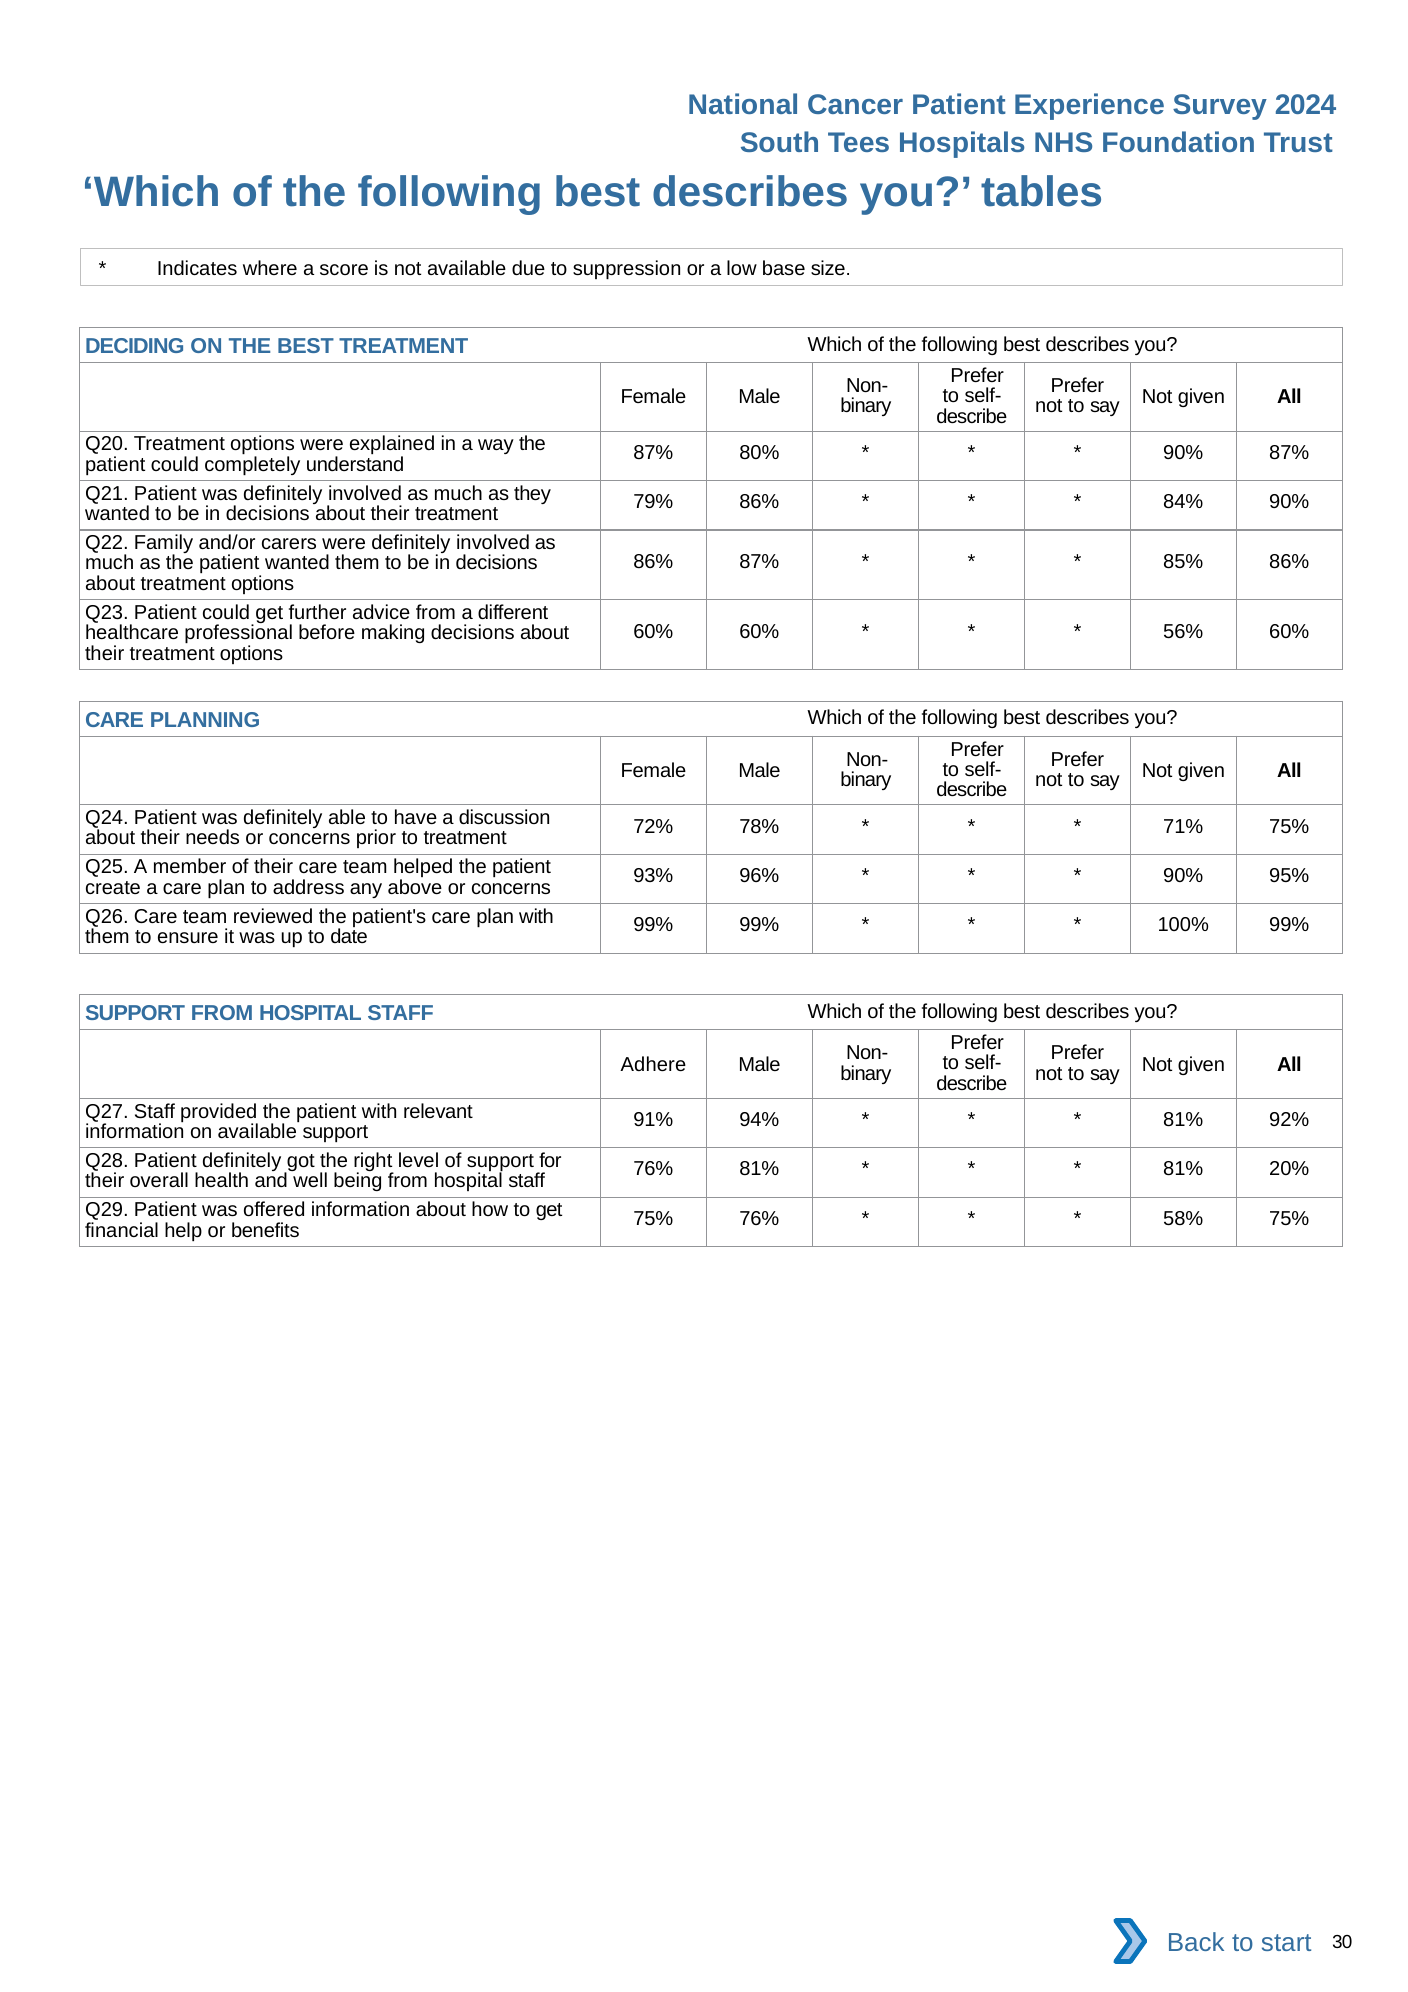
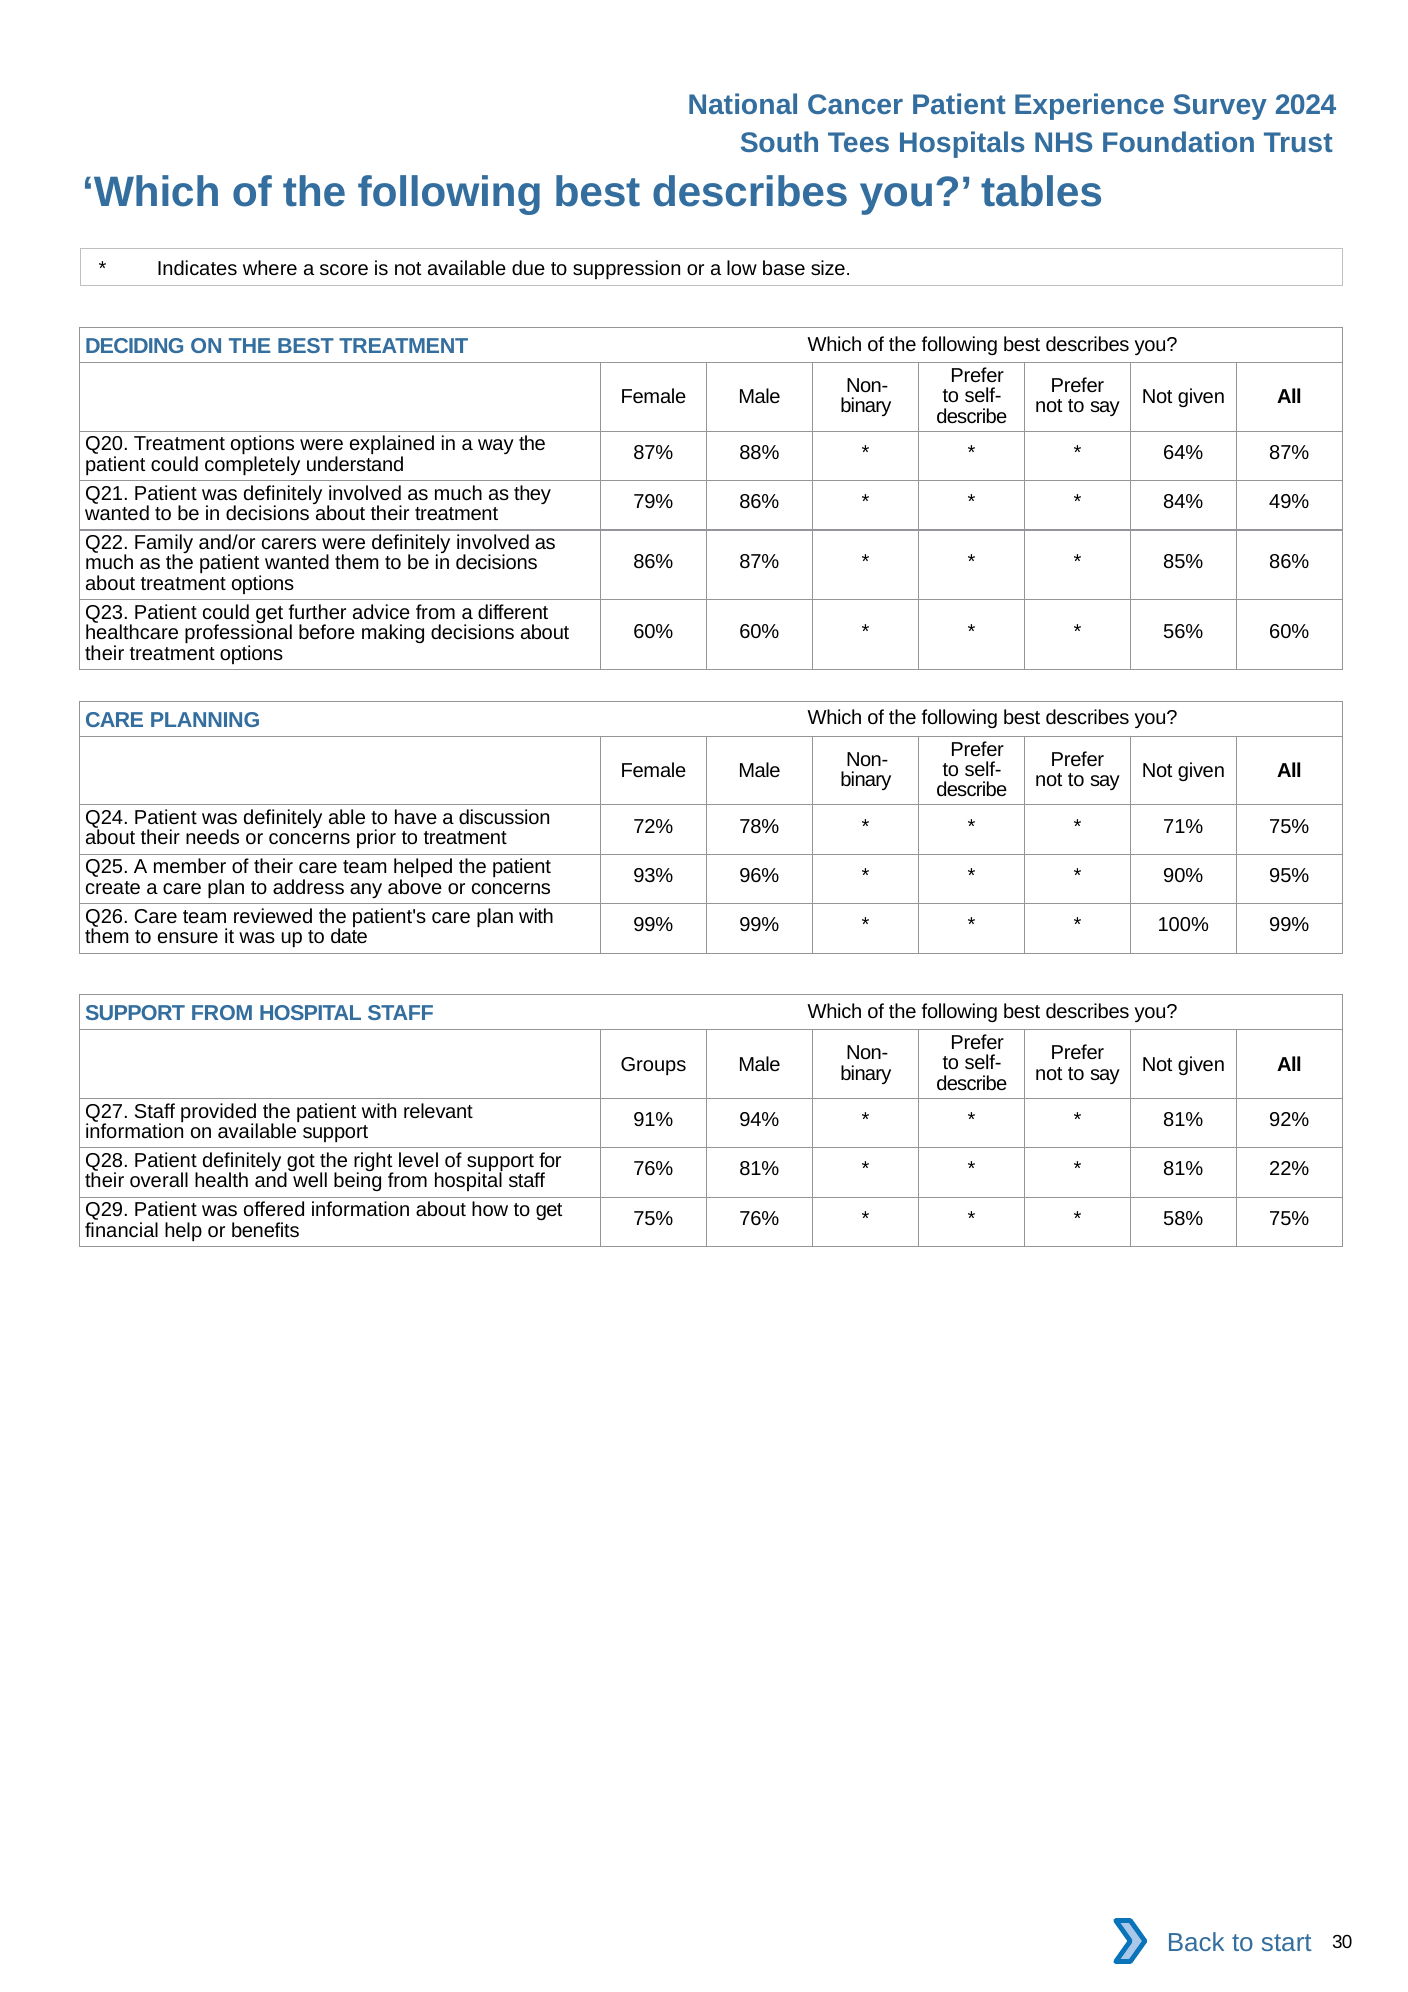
80%: 80% -> 88% (759, 453)
90%: 90% -> 64% (1183, 453)
84% 90%: 90% -> 49% (1289, 502)
Adhere: Adhere -> Groups (654, 1065)
20%: 20% -> 22% (1289, 1170)
